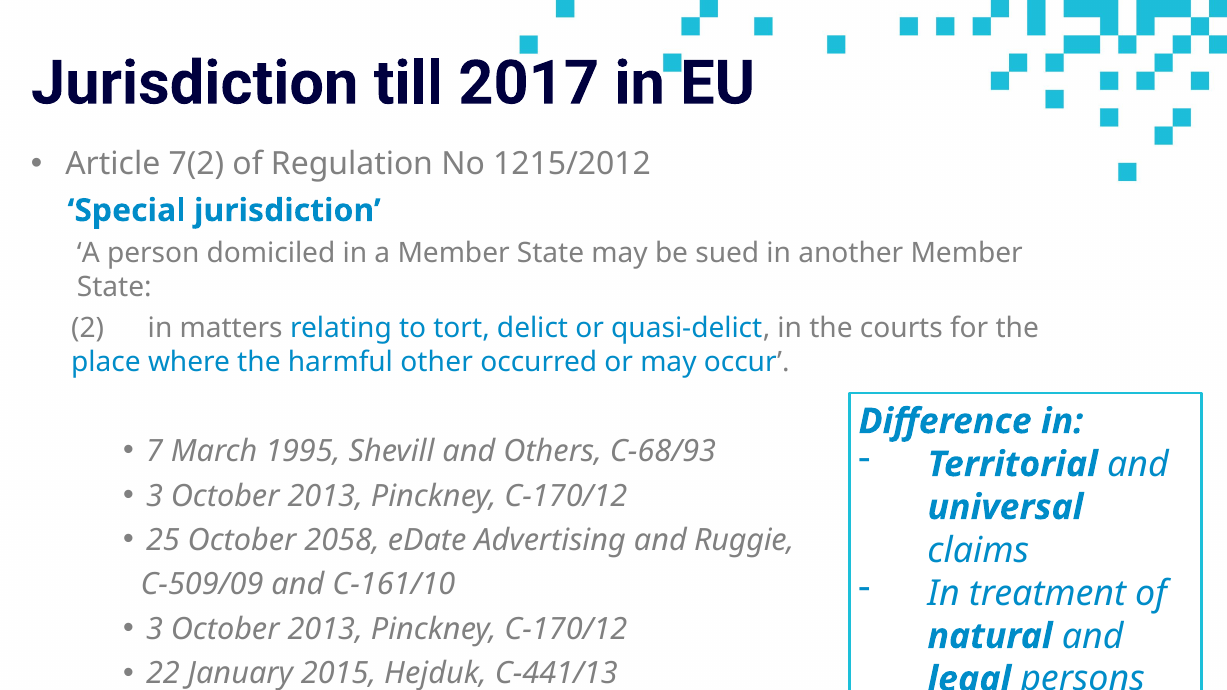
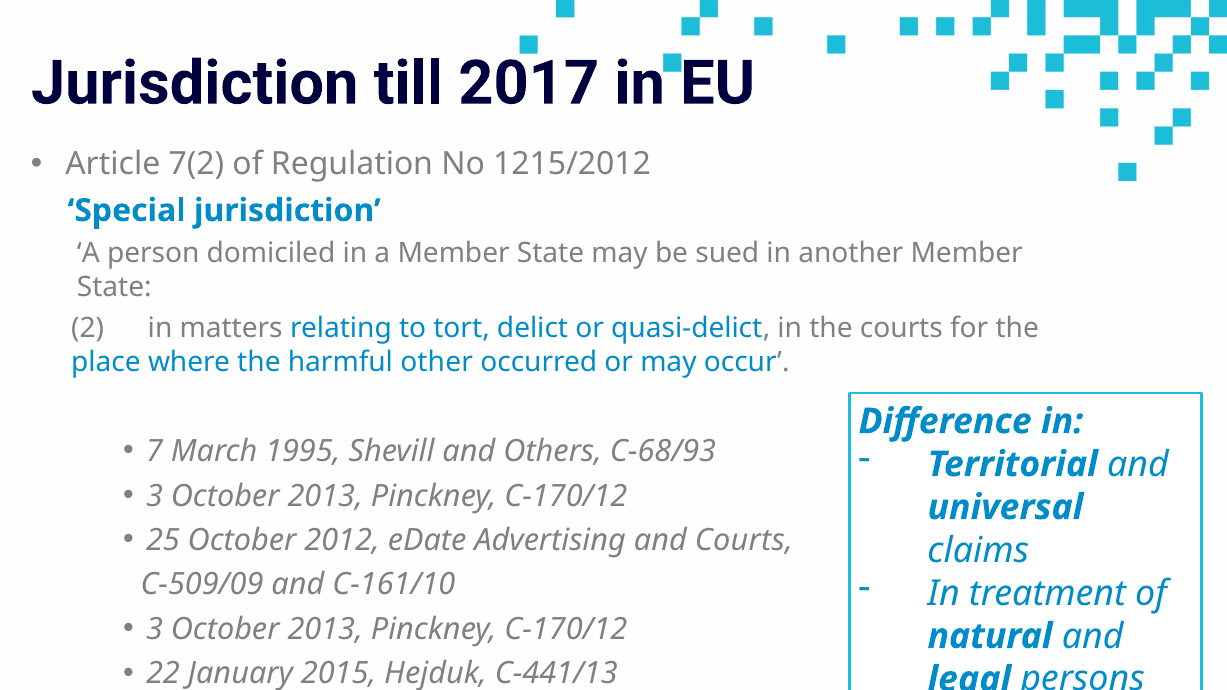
2058: 2058 -> 2012 (342, 541)
and Ruggie: Ruggie -> Courts (744, 541)
